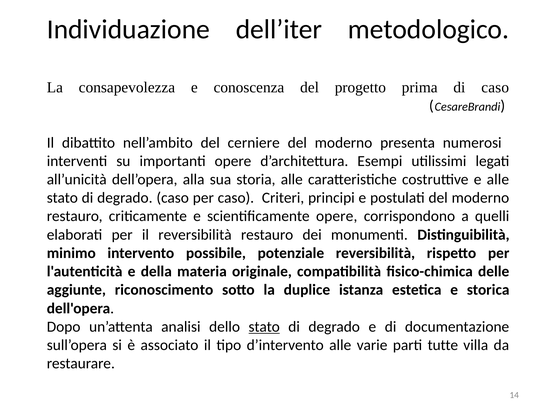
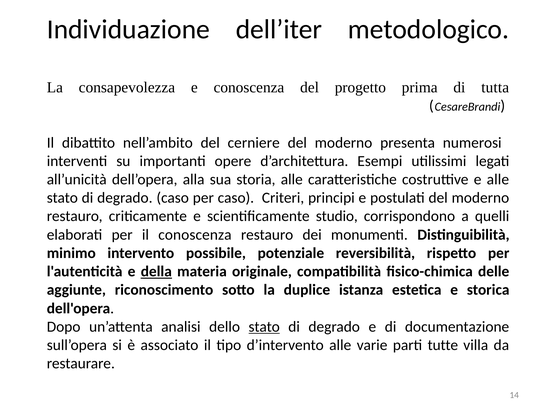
di caso: caso -> tutta (495, 87)
scientificamente opere: opere -> studio (337, 216)
il reversibilità: reversibilità -> conoscenza (195, 235)
della underline: none -> present (156, 271)
